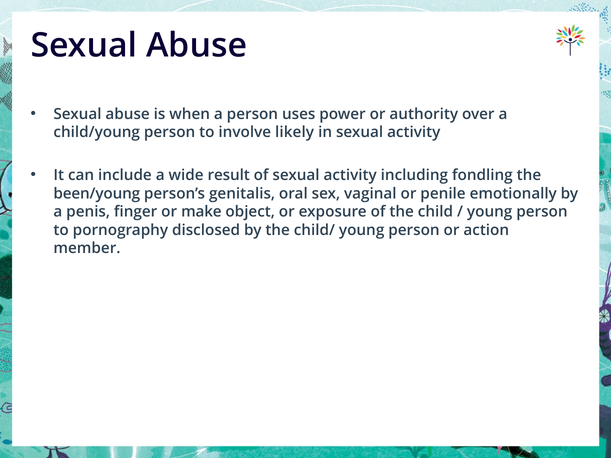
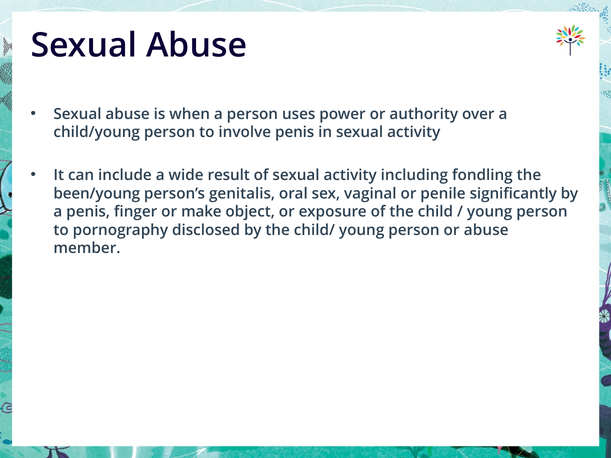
involve likely: likely -> penis (295, 133)
emotionally: emotionally -> significantly (513, 194)
or action: action -> abuse (486, 230)
